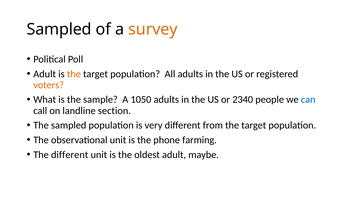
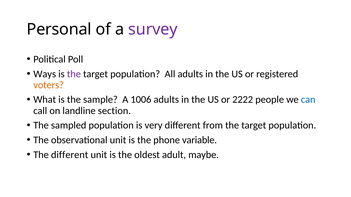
Sampled: Sampled -> Personal (59, 29)
survey colour: orange -> purple (153, 29)
Adult: Adult -> Ways (45, 74)
the colour: orange -> purple (74, 74)
1050: 1050 -> 1006 (141, 100)
2340: 2340 -> 2222 (243, 100)
farming: farming -> variable (200, 140)
